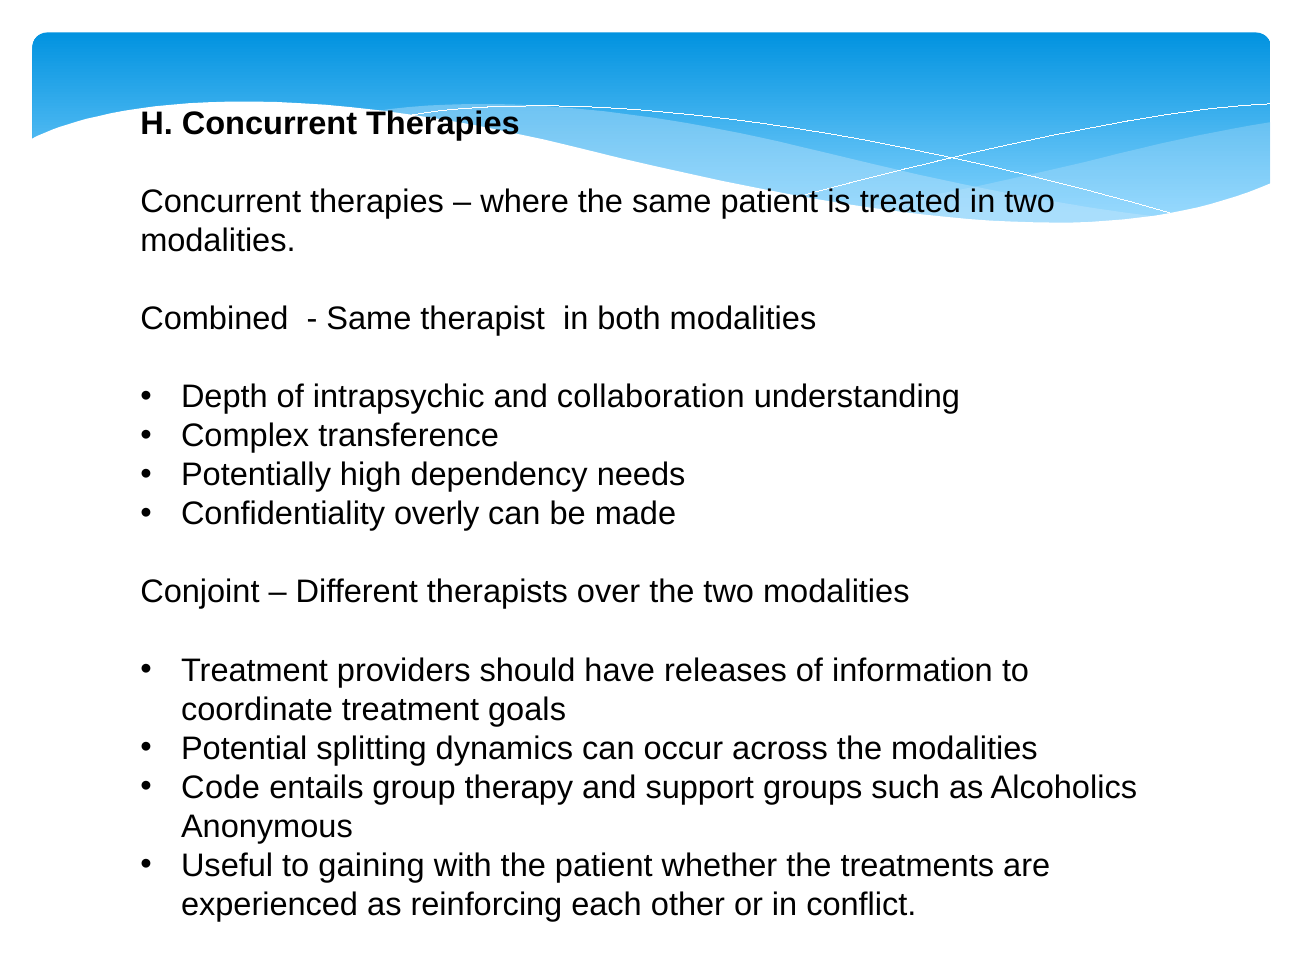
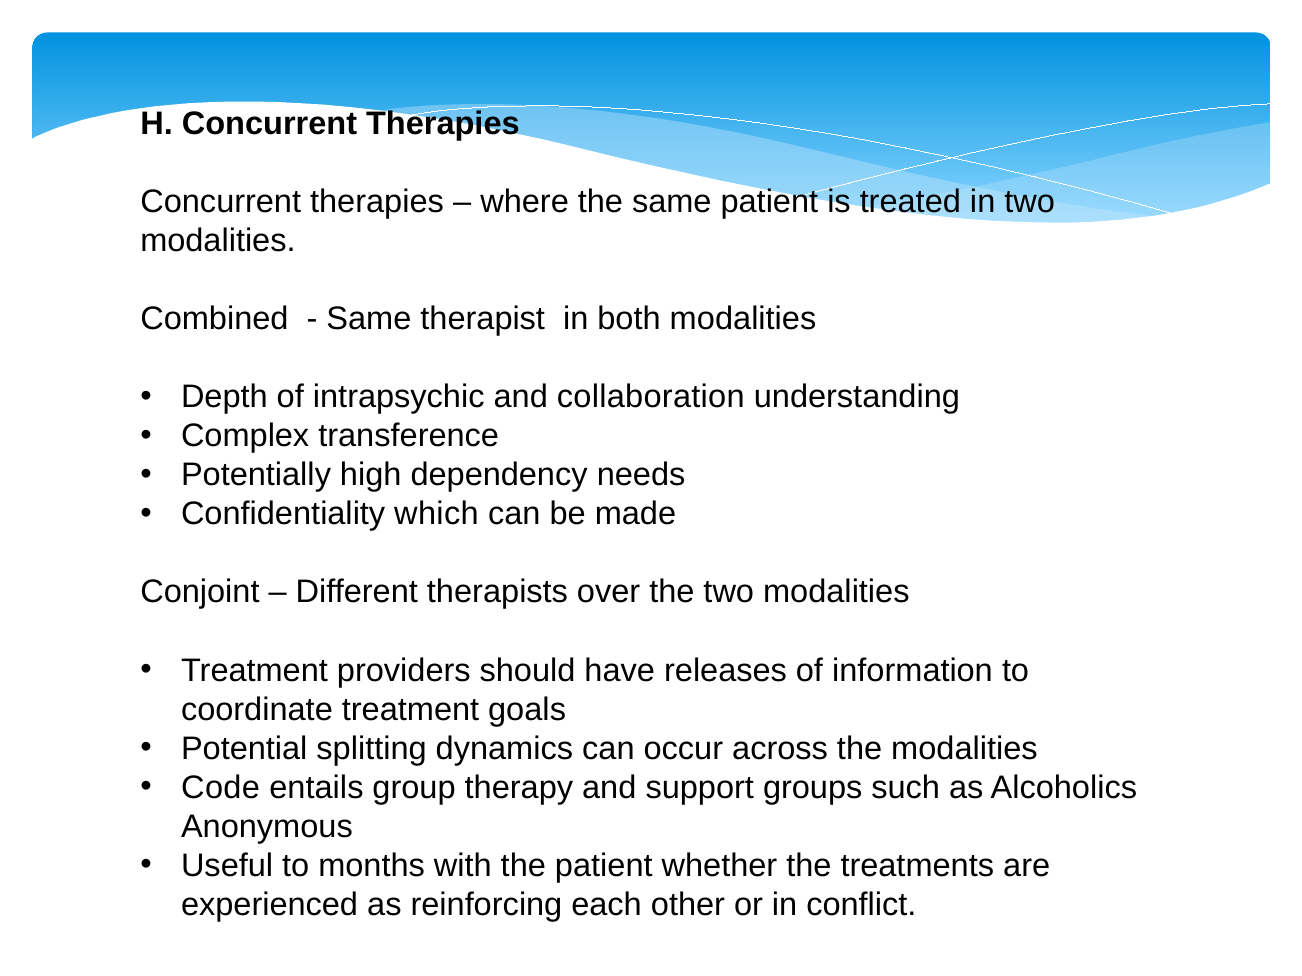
overly: overly -> which (436, 514)
gaining: gaining -> months (372, 866)
